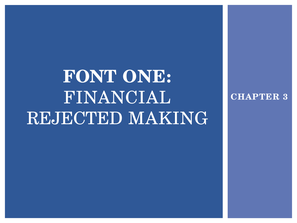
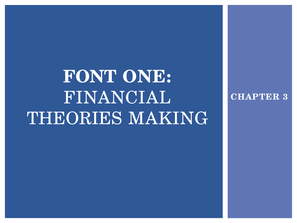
REJECTED: REJECTED -> THEORIES (75, 118)
